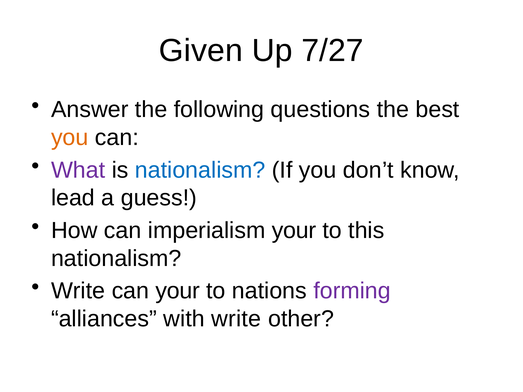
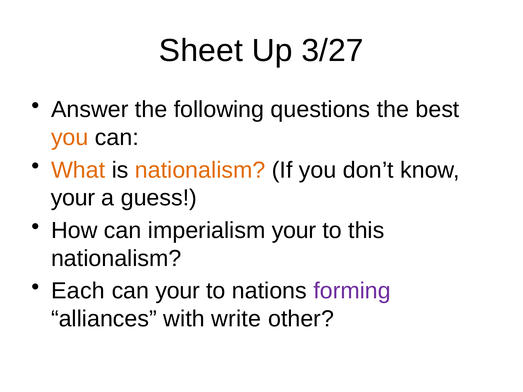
Given: Given -> Sheet (201, 51)
7/27: 7/27 -> 3/27 (333, 51)
What colour: purple -> orange (78, 170)
nationalism colour: blue -> orange (200, 170)
lead: lead -> your (73, 198)
Write: Write -> Each (78, 291)
